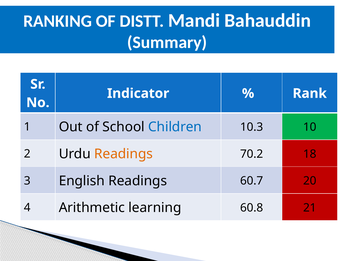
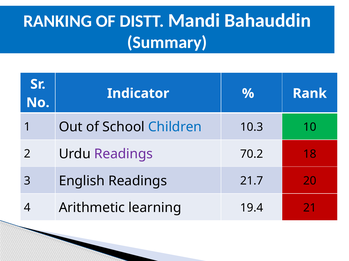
Readings colour: orange -> purple (124, 154)
60.7: 60.7 -> 21.7 (252, 181)
60.8: 60.8 -> 19.4 (252, 208)
